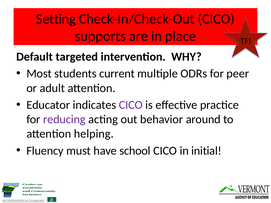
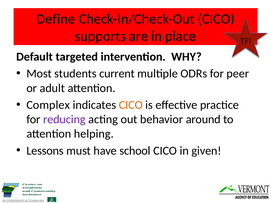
Setting: Setting -> Define (56, 19)
Educator: Educator -> Complex (48, 105)
CICO colour: purple -> orange (131, 105)
Fluency: Fluency -> Lessons (45, 151)
initial: initial -> given (206, 151)
